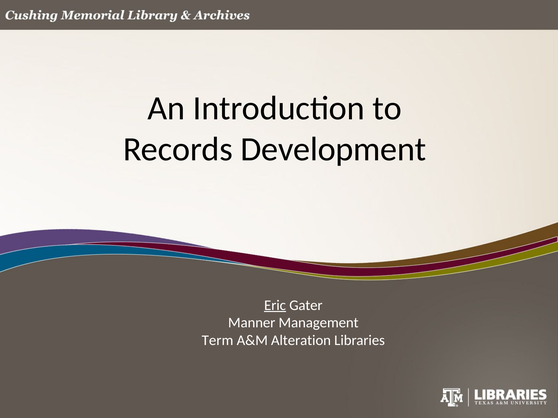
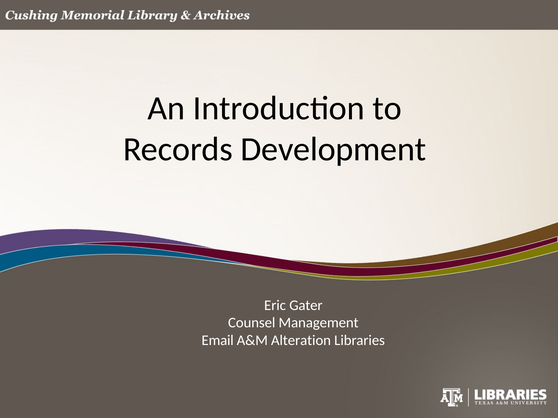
Eric underline: present -> none (275, 306)
Manner: Manner -> Counsel (252, 323)
Term: Term -> Email (218, 341)
